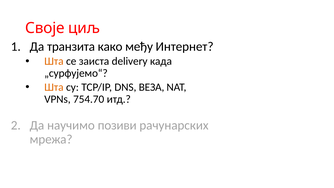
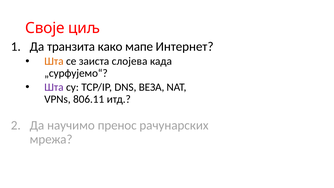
међу: међу -> мапе (139, 46)
delivery: delivery -> слојева (130, 61)
Шта colour: orange -> purple (54, 87)
754.70: 754.70 -> 806.11 (89, 99)
позиви: позиви -> пренос (117, 125)
